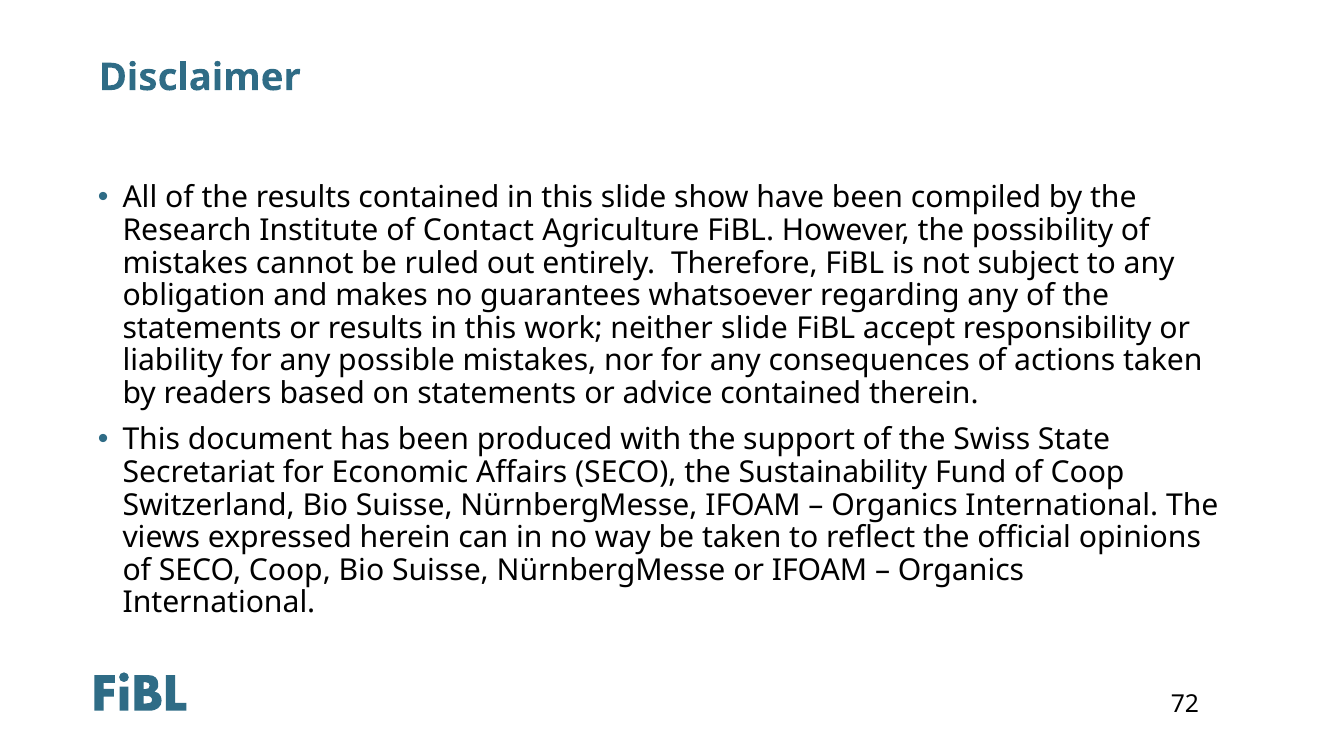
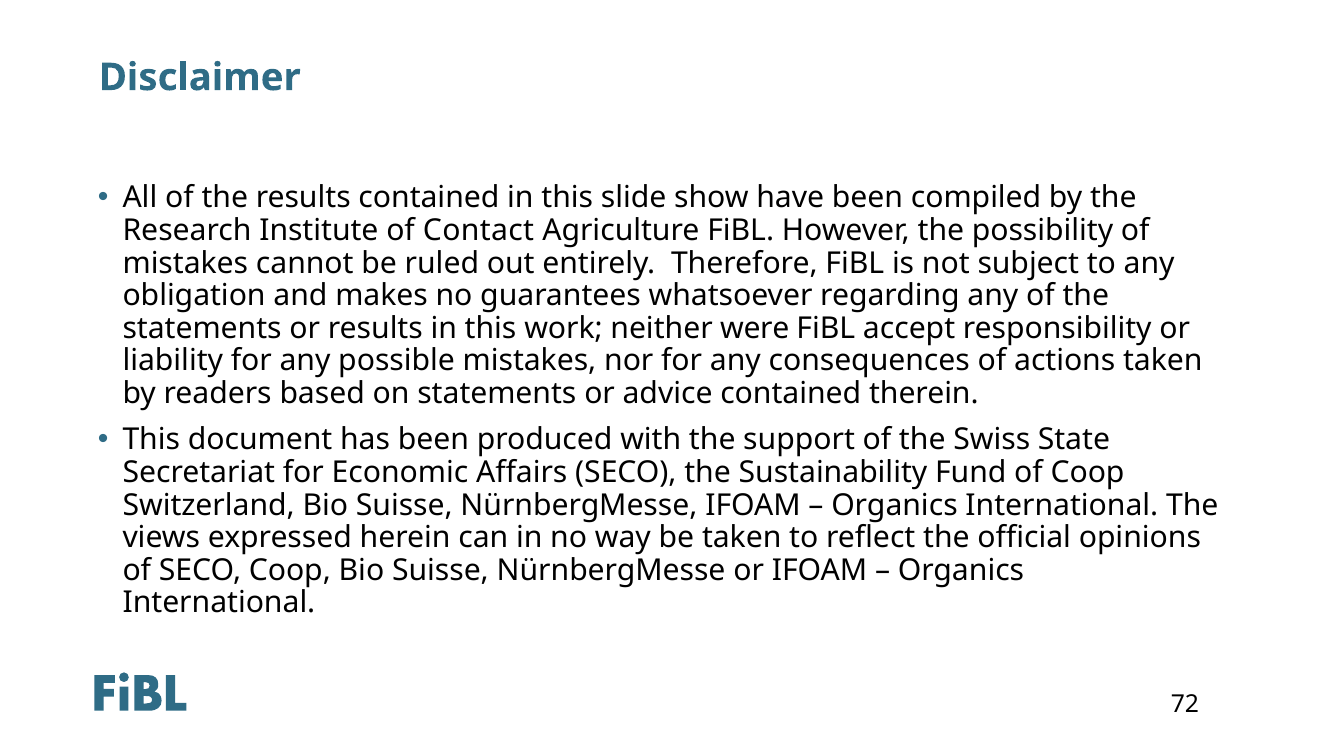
neither slide: slide -> were (755, 328)
